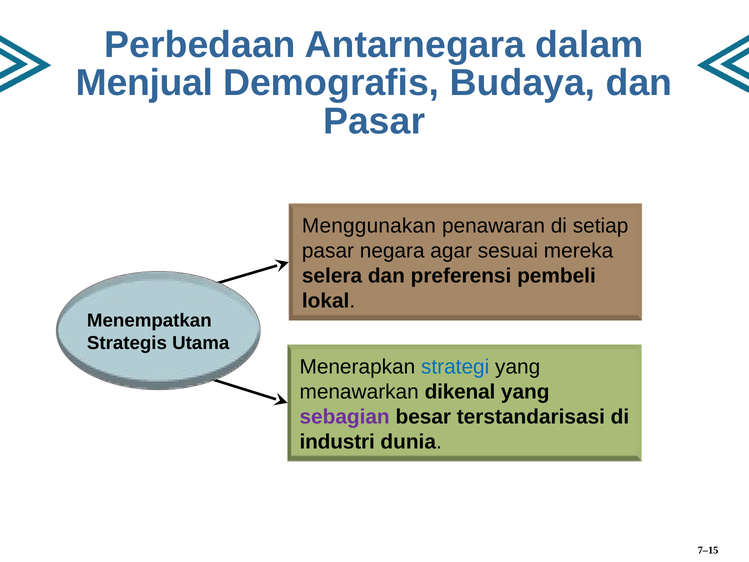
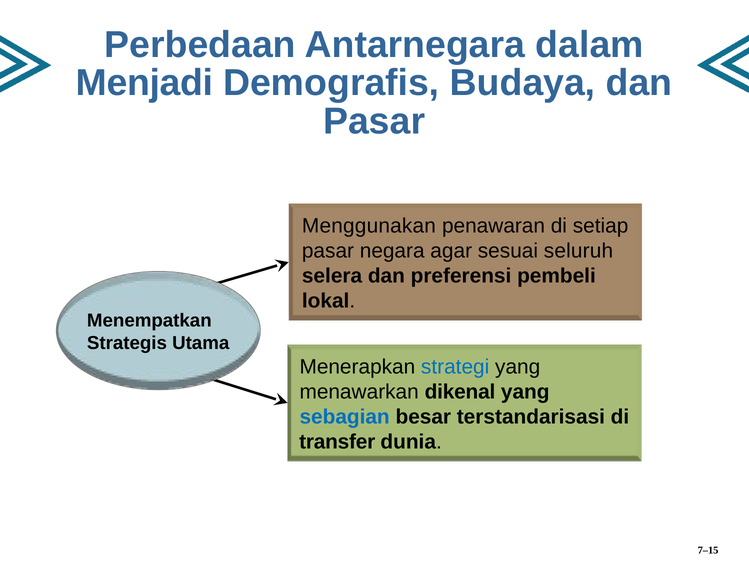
Menjual: Menjual -> Menjadi (144, 83)
mereka: mereka -> seluruh (578, 251)
sebagian colour: purple -> blue (345, 417)
industri: industri -> transfer (337, 442)
